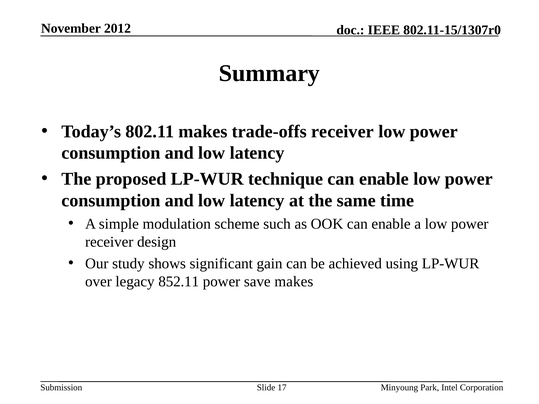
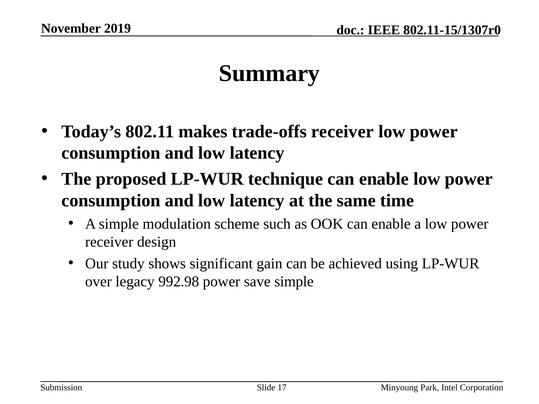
2012: 2012 -> 2019 (118, 29)
852.11: 852.11 -> 992.98 (179, 282)
save makes: makes -> simple (294, 282)
